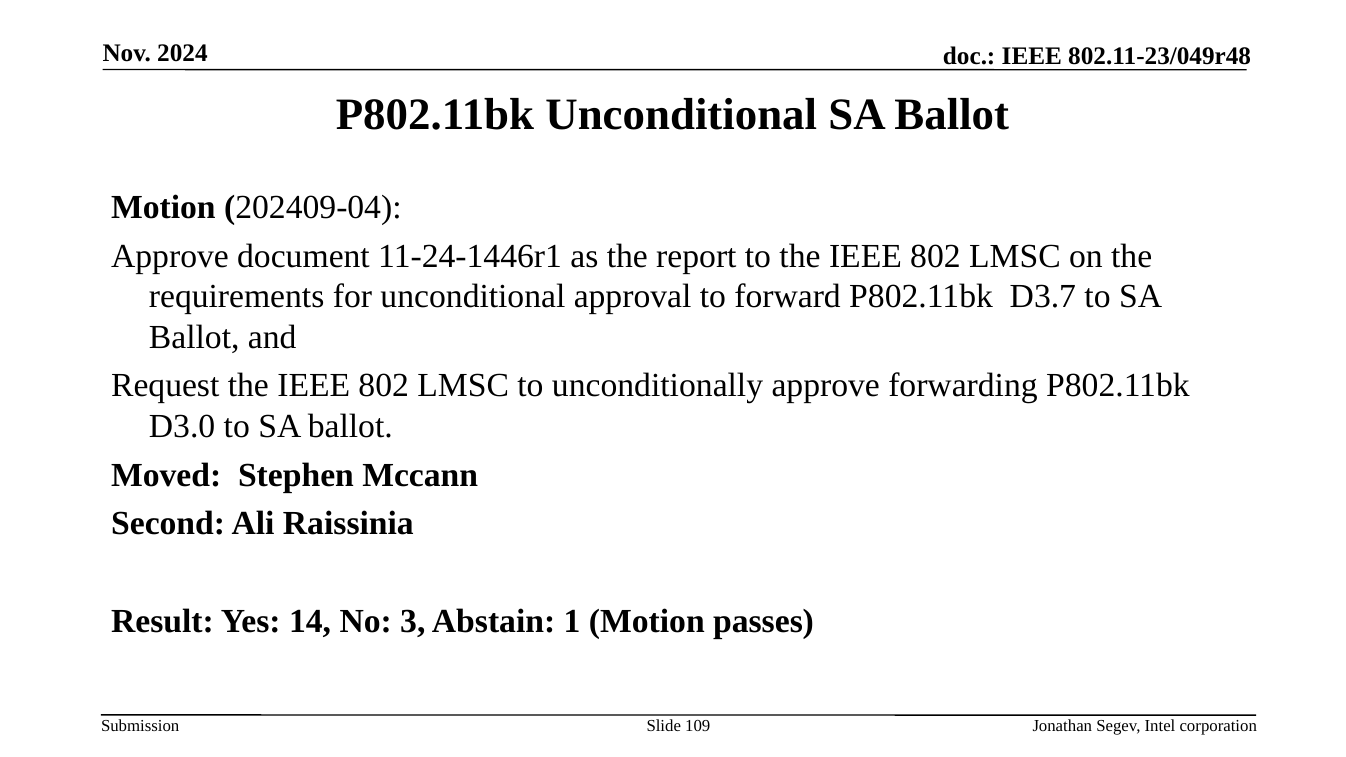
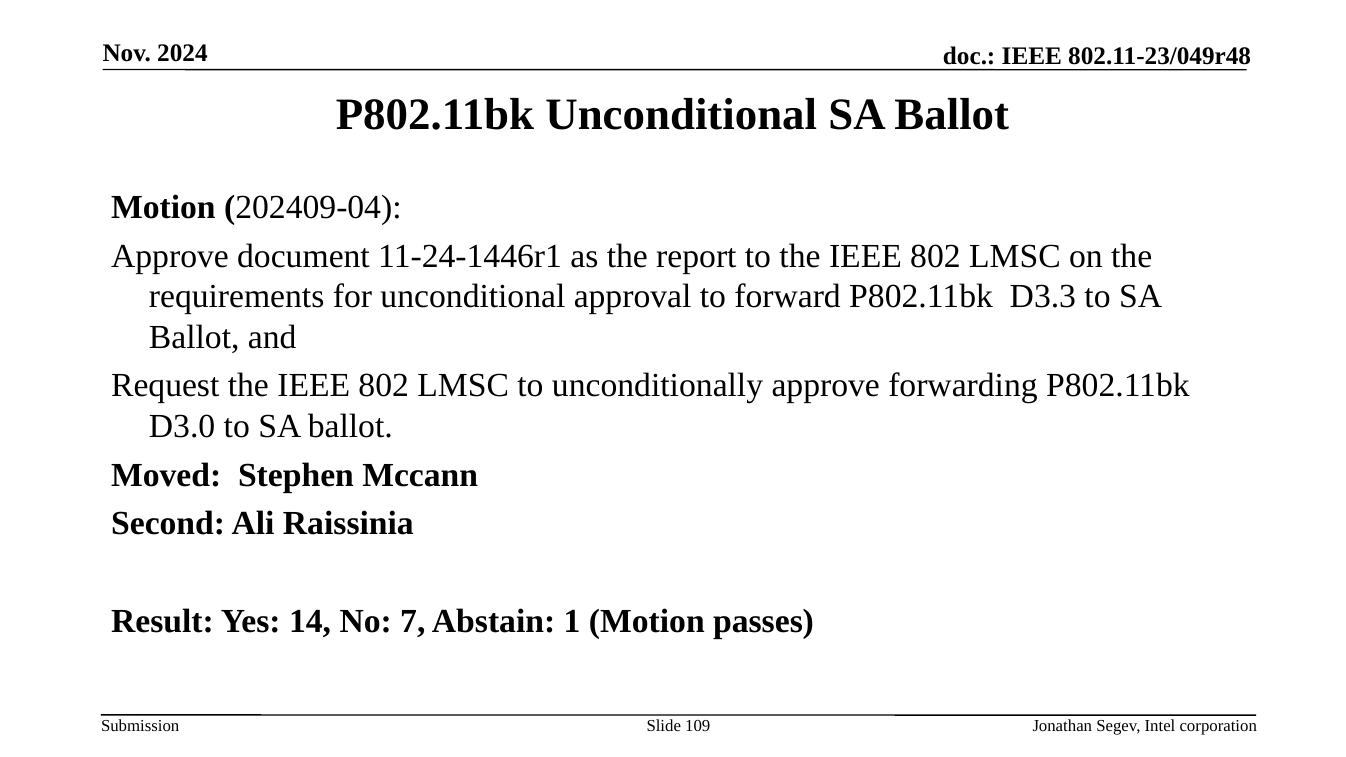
D3.7: D3.7 -> D3.3 (1043, 297)
3: 3 -> 7 (413, 621)
